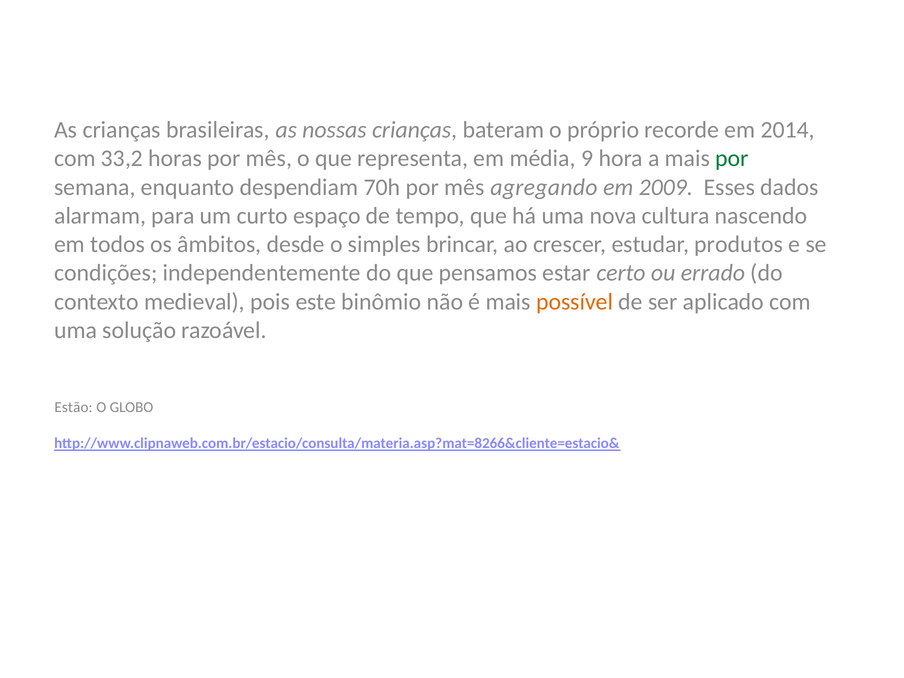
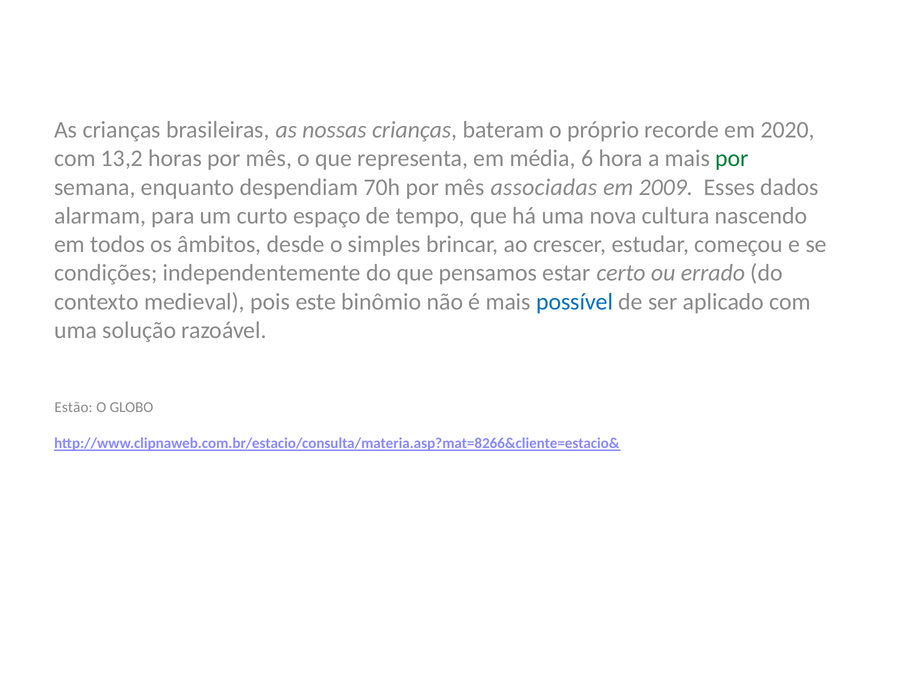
2014: 2014 -> 2020 (788, 130)
33,2: 33,2 -> 13,2 (122, 159)
9: 9 -> 6 (587, 159)
agregando: agregando -> associadas (544, 187)
produtos: produtos -> começou (739, 244)
possível colour: orange -> blue (575, 302)
